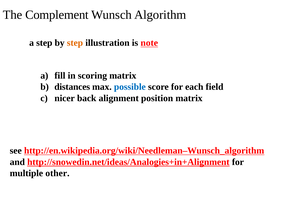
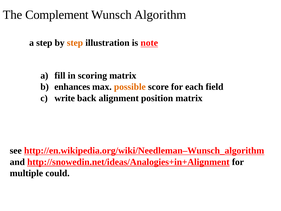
distances: distances -> enhances (72, 87)
possible colour: blue -> orange (130, 87)
nicer: nicer -> write (65, 98)
other: other -> could (57, 173)
